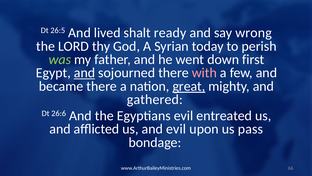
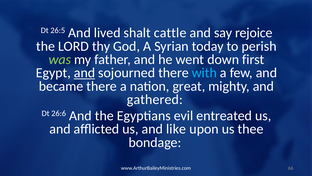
ready: ready -> cattle (170, 33)
wrong: wrong -> rejoice (254, 33)
with colour: pink -> light blue (204, 73)
great underline: present -> none (189, 86)
and evil: evil -> like (176, 129)
pass: pass -> thee (251, 129)
